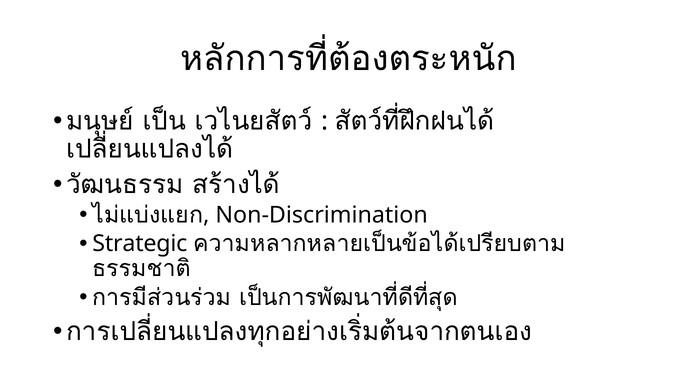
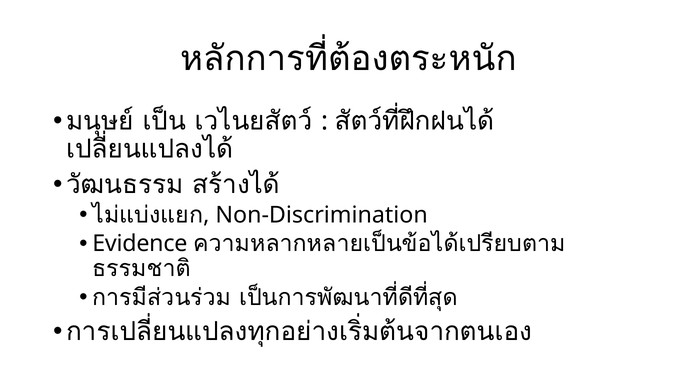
Strategic: Strategic -> Evidence (140, 244)
